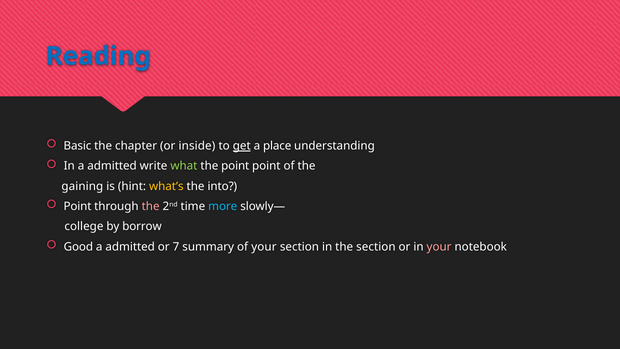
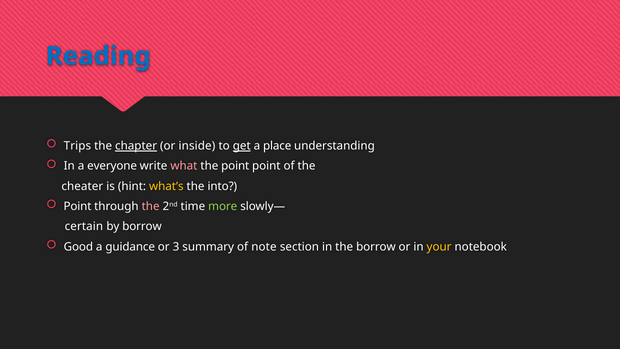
Basic: Basic -> Trips (77, 146)
chapter underline: none -> present (136, 146)
In a admitted: admitted -> everyone (112, 166)
what colour: light green -> pink (184, 166)
gaining: gaining -> cheater (82, 186)
more colour: light blue -> light green (223, 206)
college: college -> certain (84, 226)
admitted: admitted -> guidance (130, 247)
7: 7 -> 3 (176, 247)
of your: your -> note (264, 247)
the section: section -> borrow (376, 247)
your colour: pink -> yellow (439, 247)
